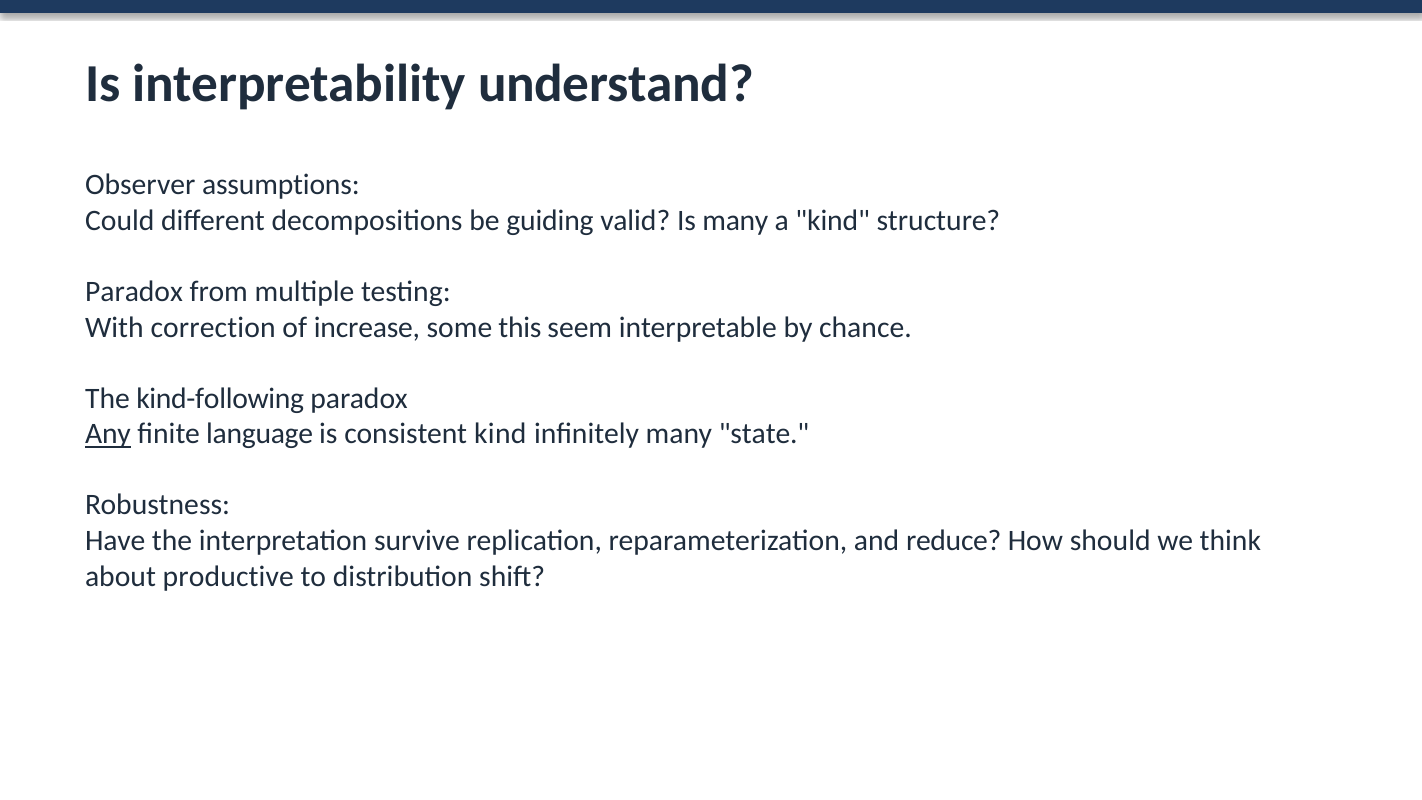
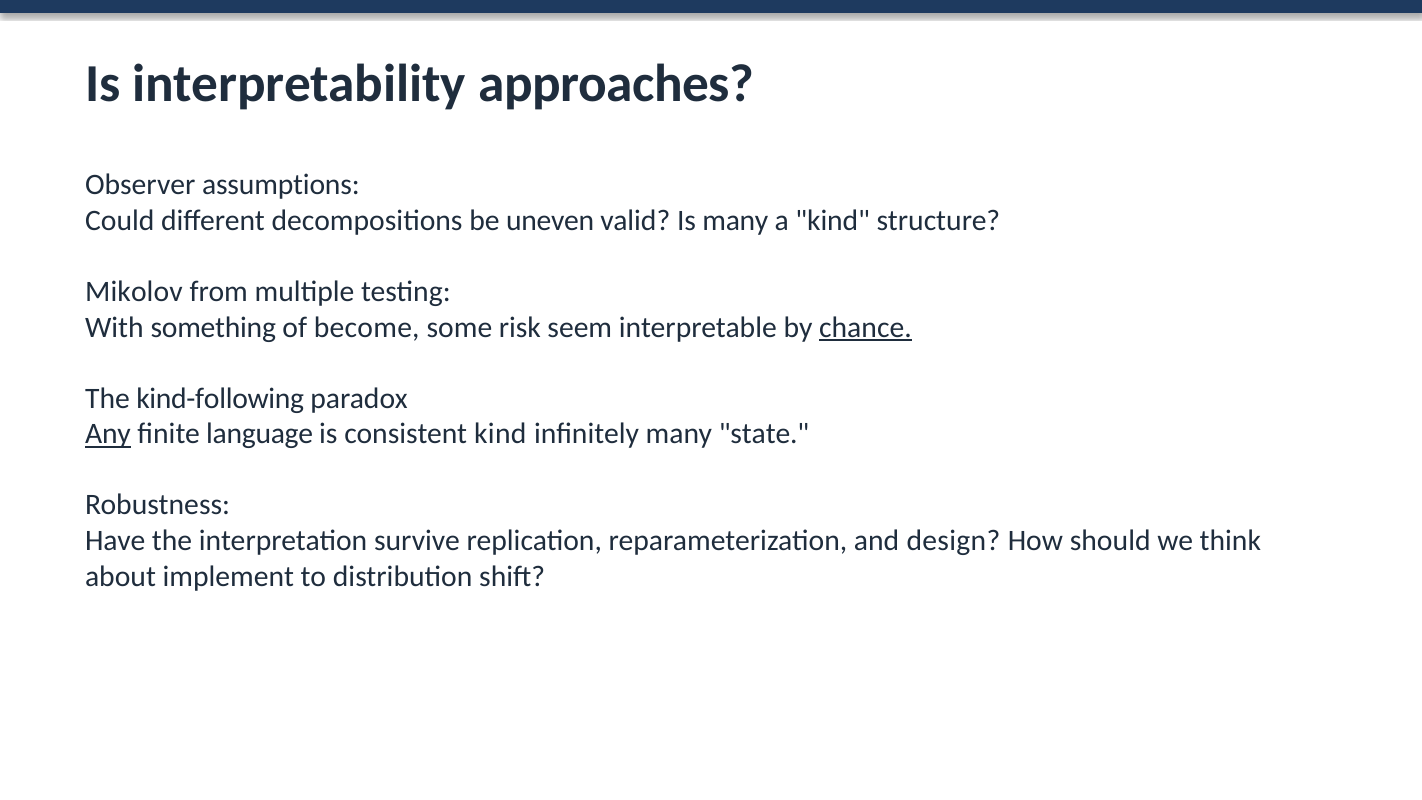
understand: understand -> approaches (616, 84)
guiding: guiding -> uneven (550, 221)
Paradox: Paradox -> Mikolov (134, 292)
correction: correction -> something (213, 327)
increase: increase -> become (367, 327)
this: this -> risk (520, 327)
chance underline: none -> present (865, 327)
reduce: reduce -> design (953, 541)
productive: productive -> implement (228, 576)
